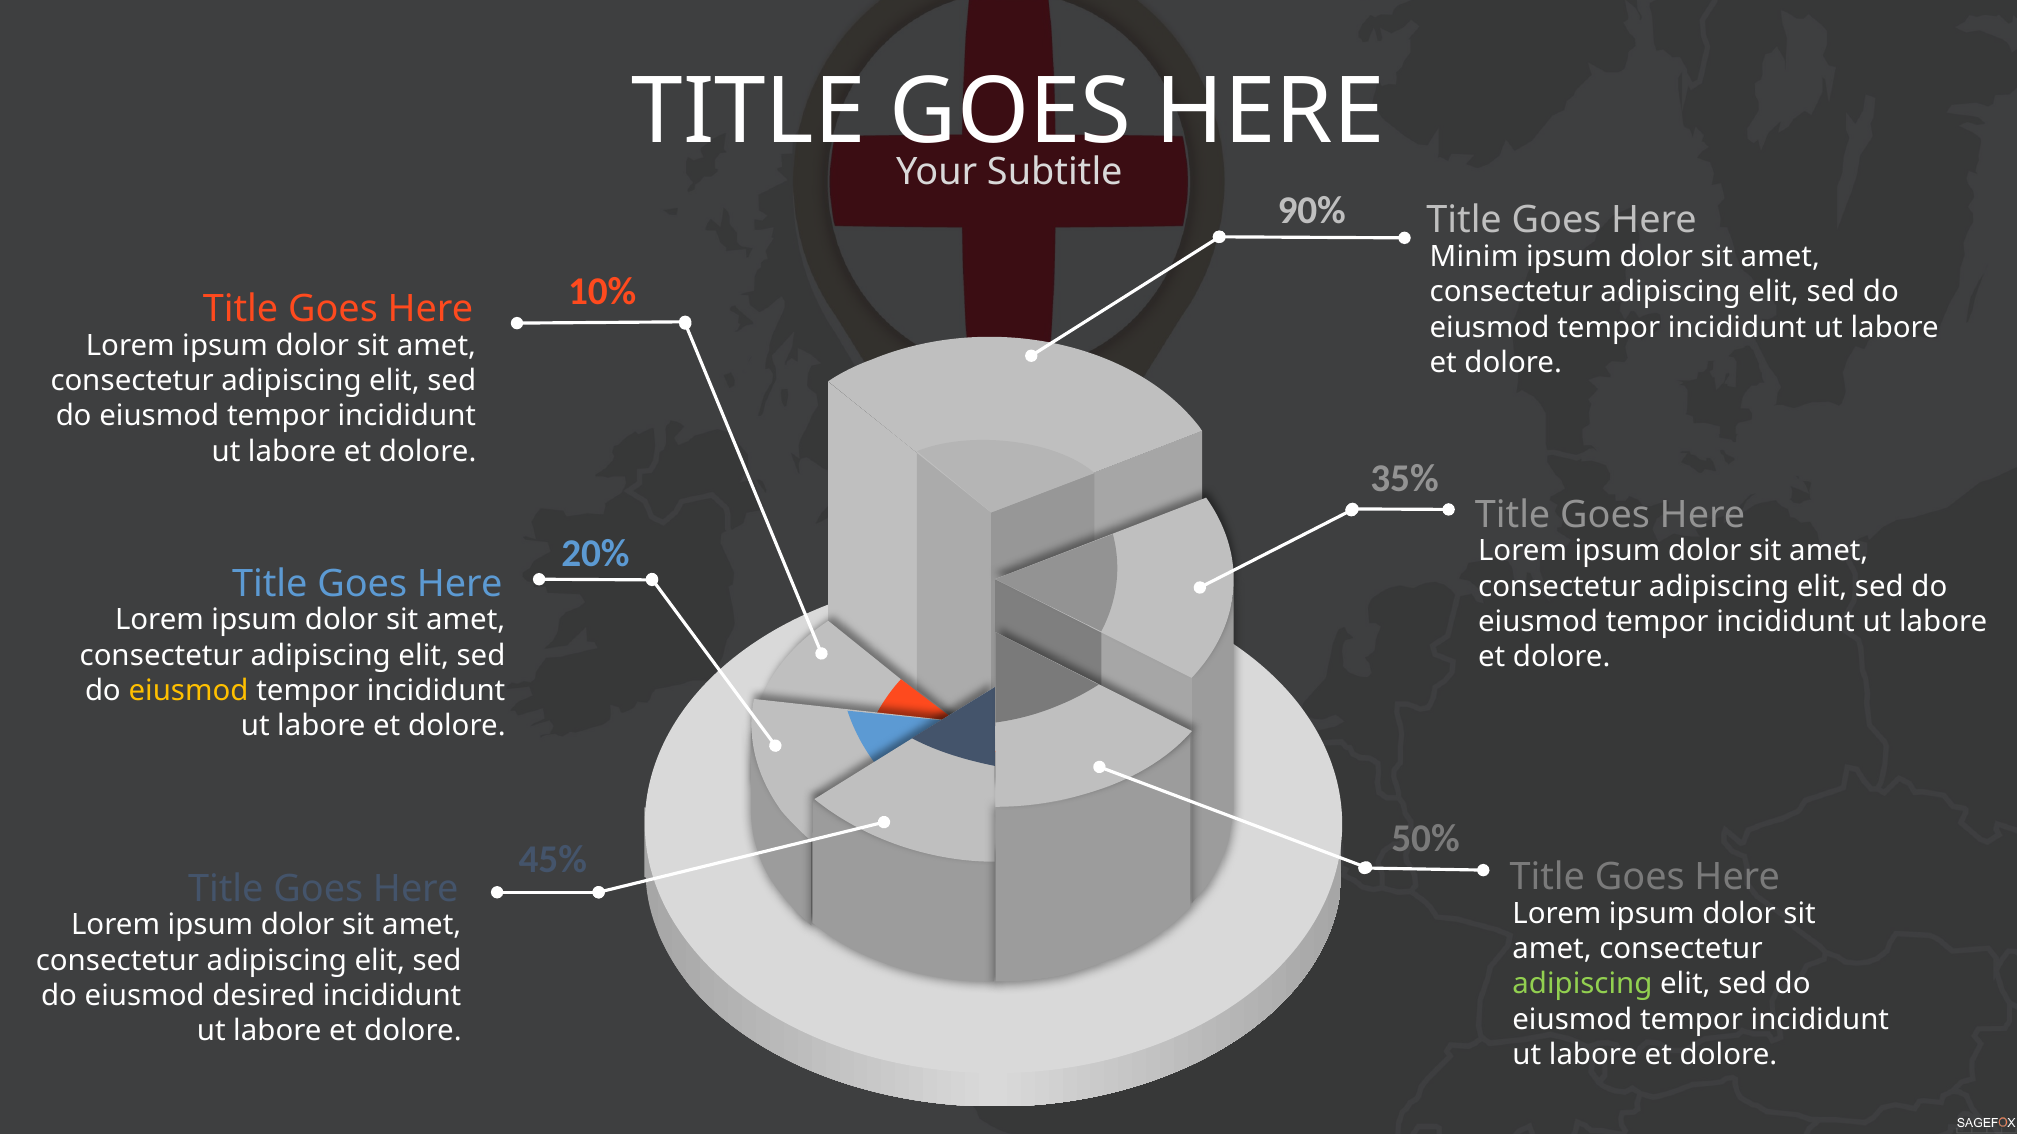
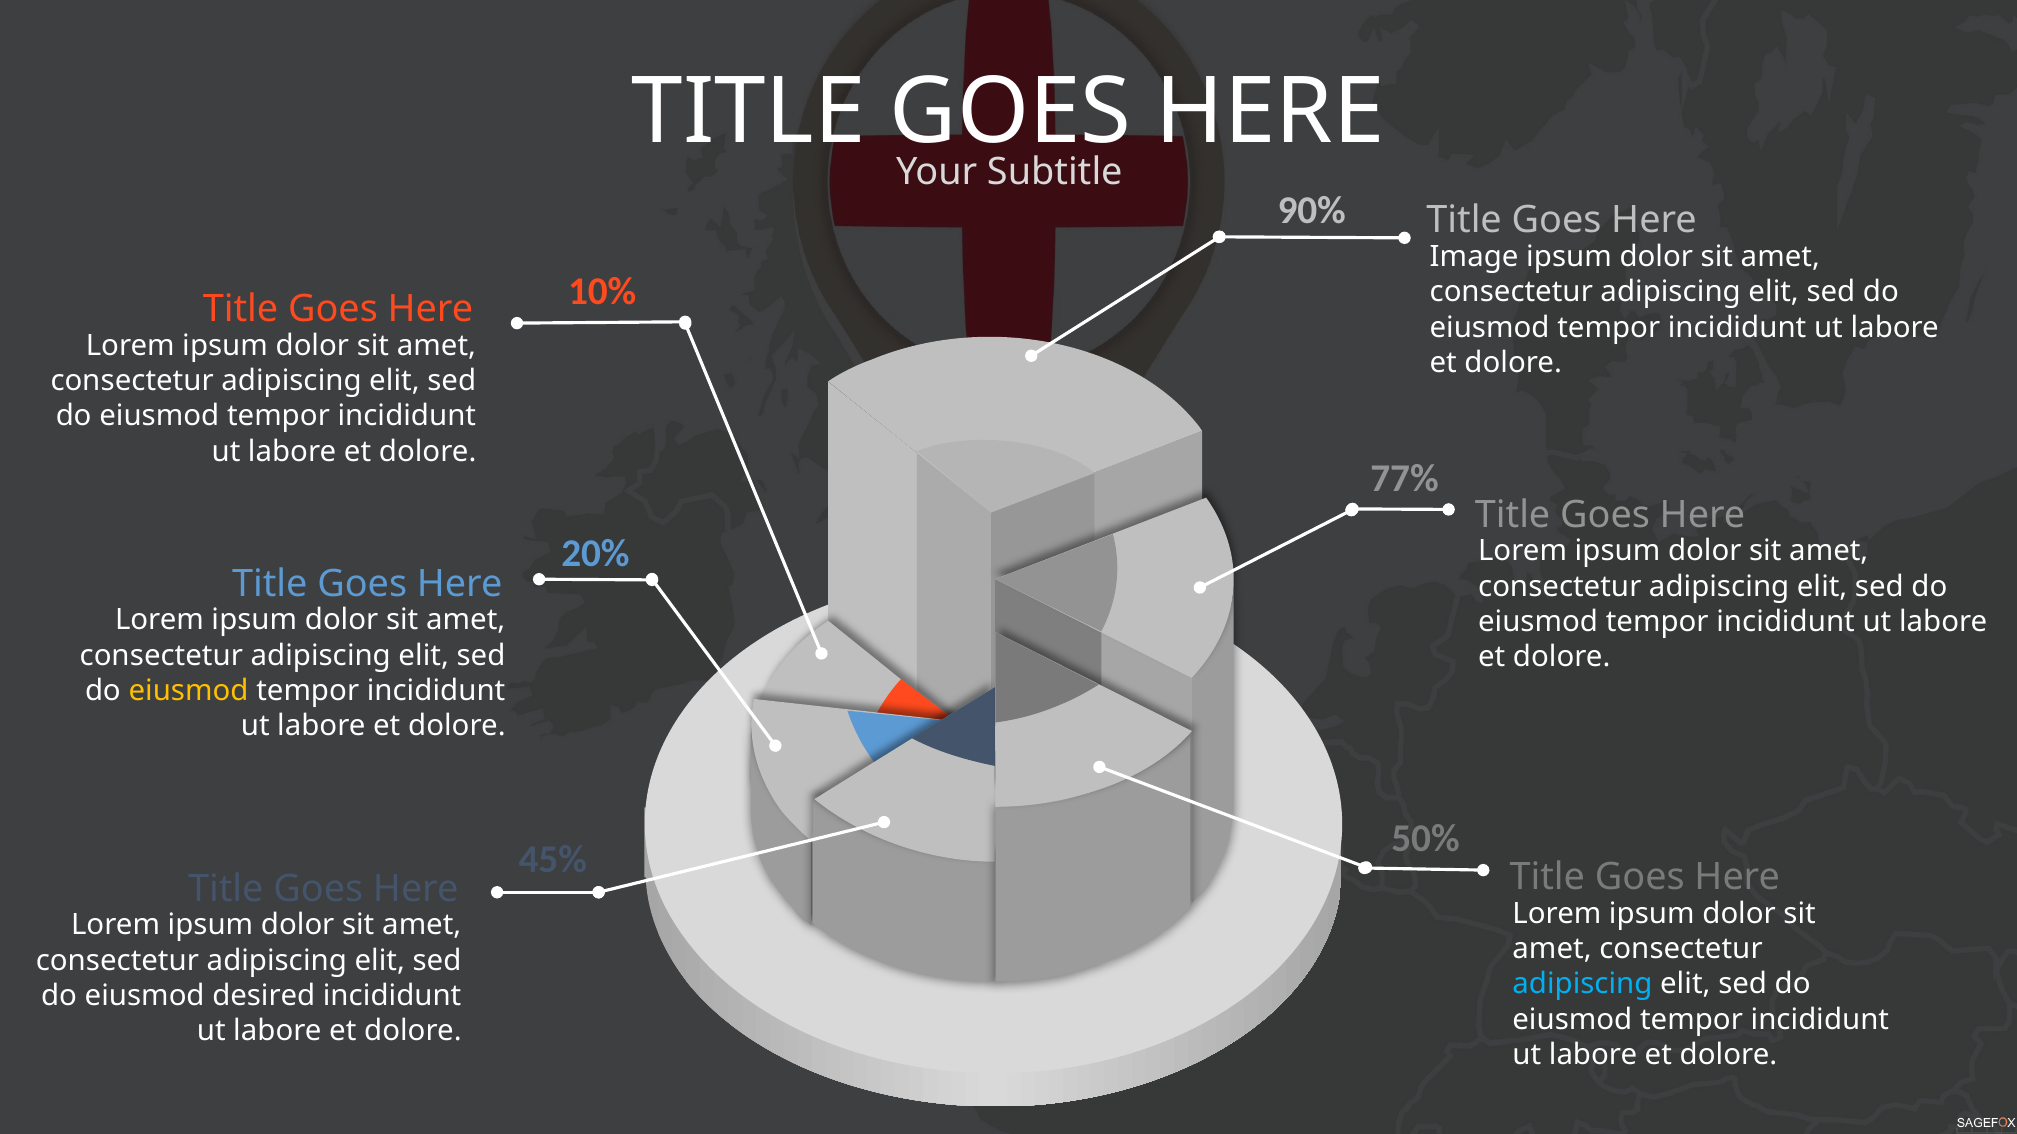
Minim: Minim -> Image (1474, 257)
35%: 35% -> 77% (1405, 479)
adipiscing colour: light green -> light blue (1582, 985)
